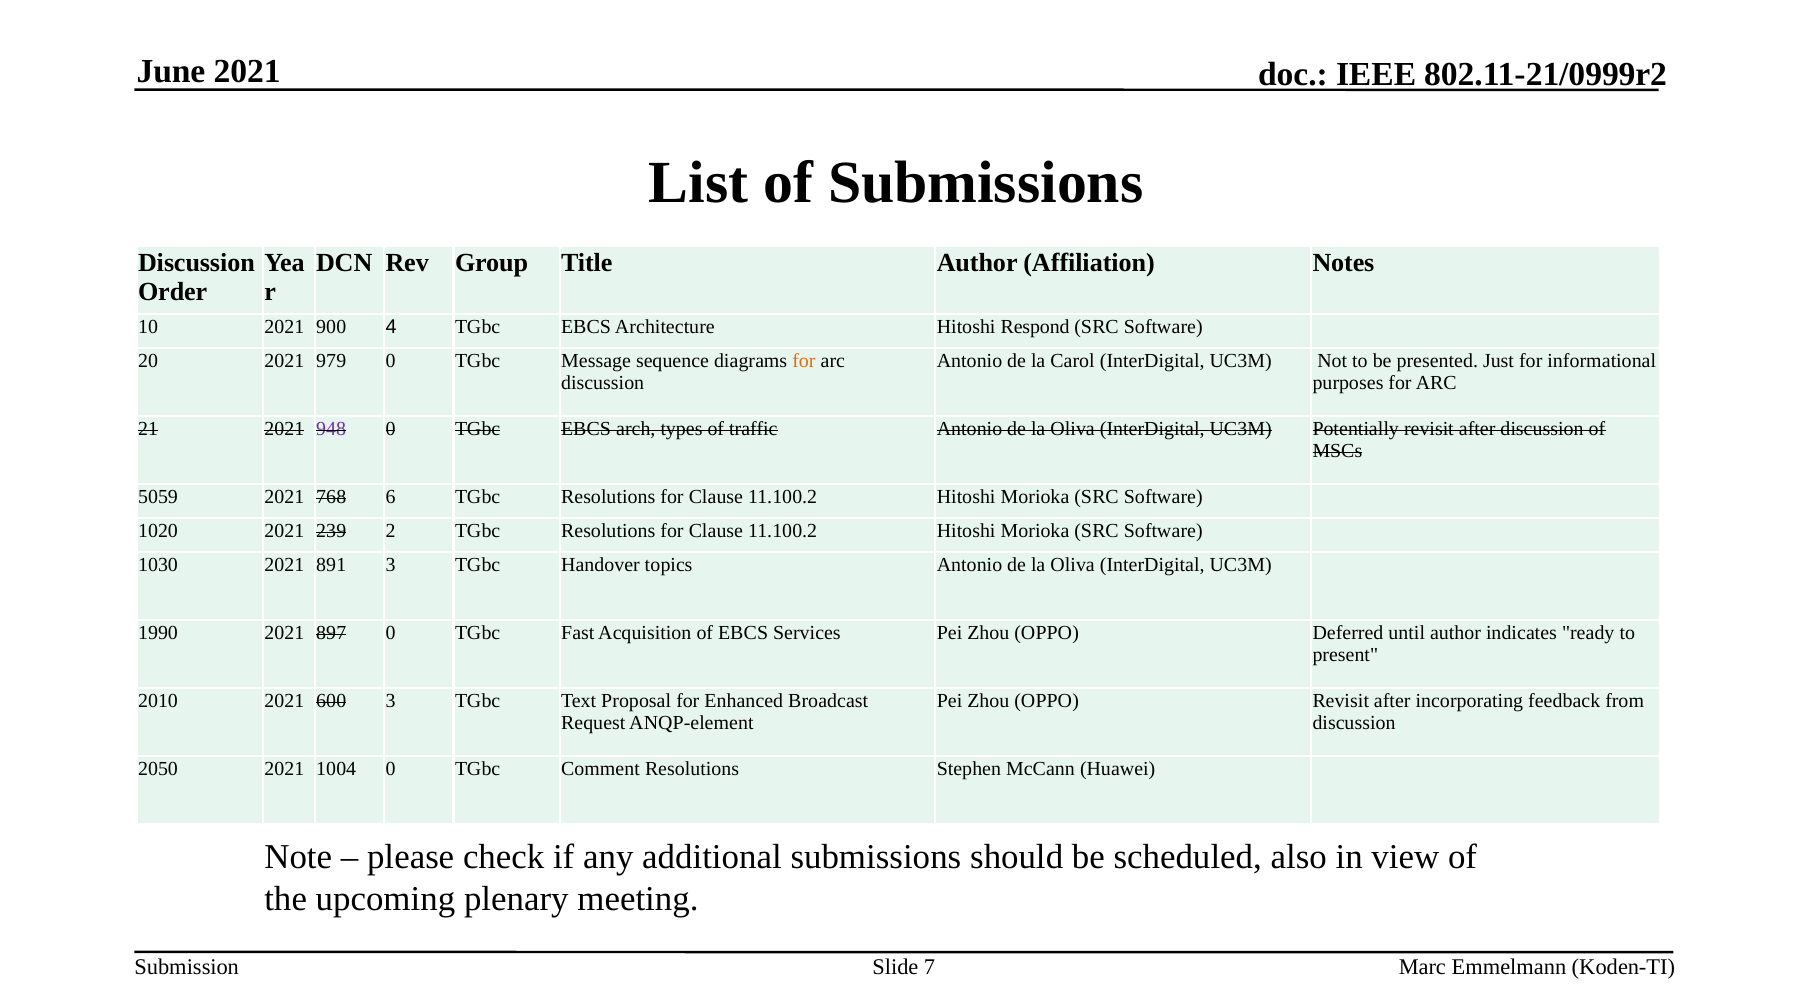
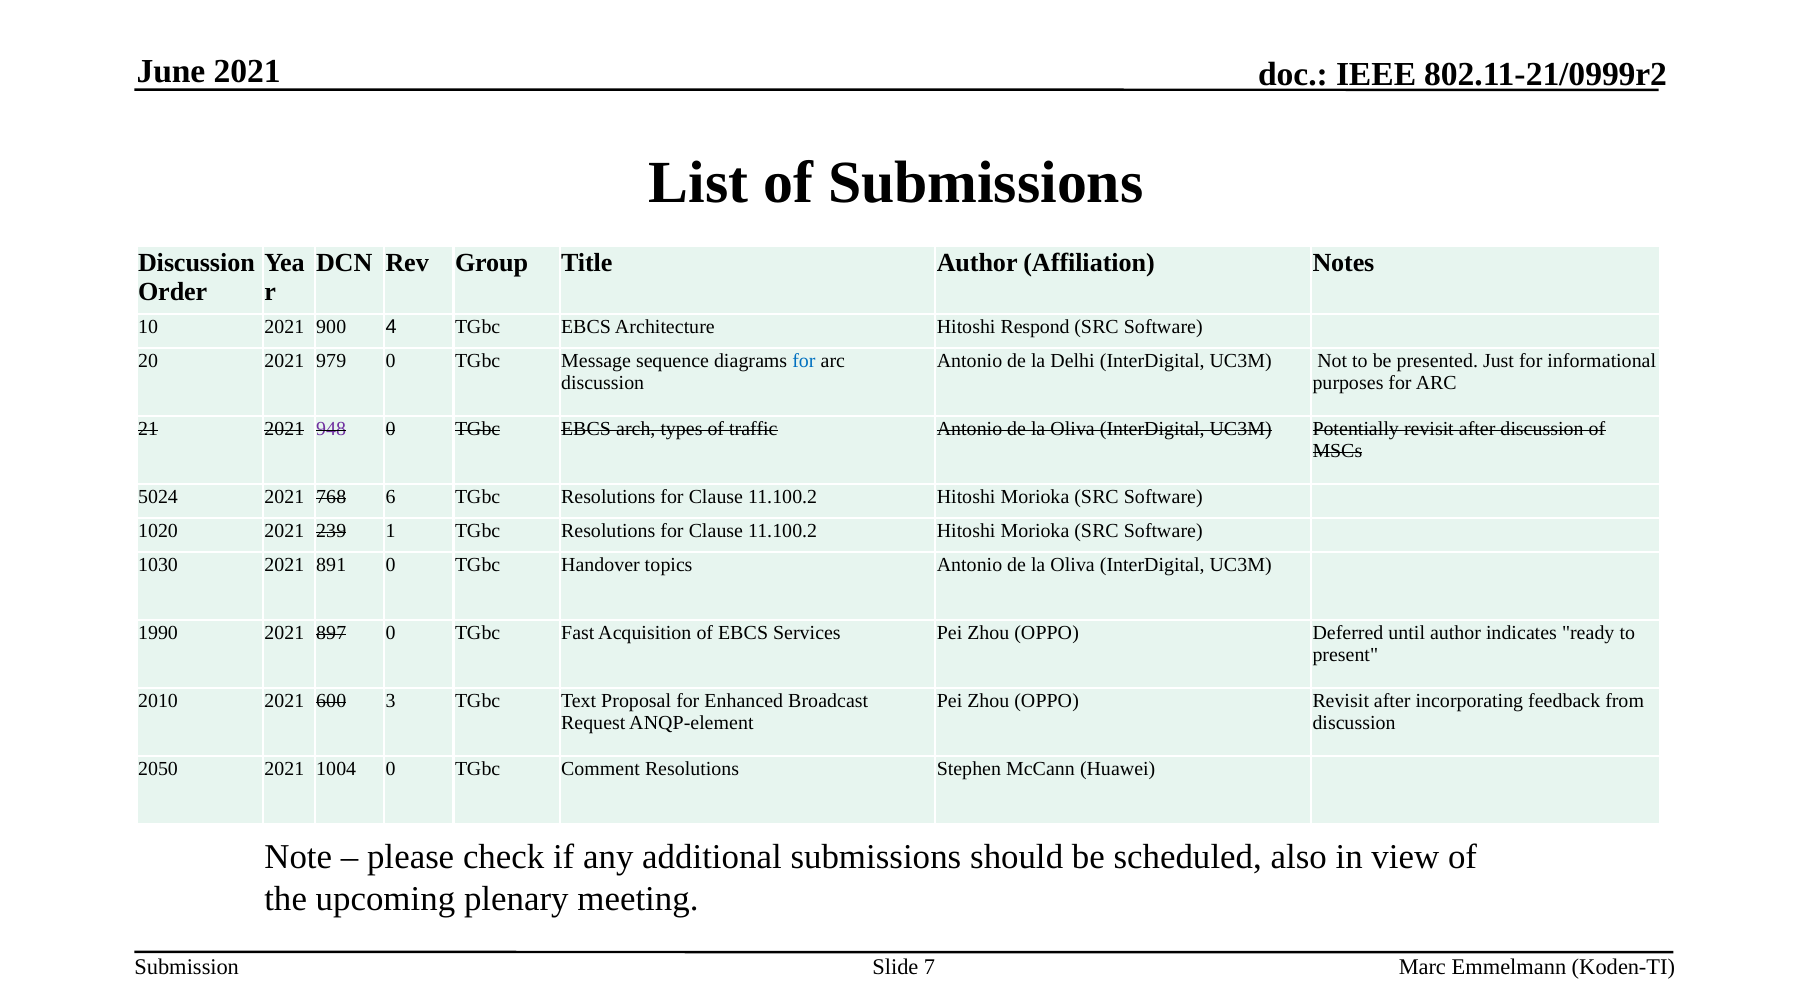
for colour: orange -> blue (804, 361)
Carol: Carol -> Delhi (1073, 361)
5059: 5059 -> 5024 (158, 497)
2: 2 -> 1 (391, 531)
891 3: 3 -> 0 (391, 565)
